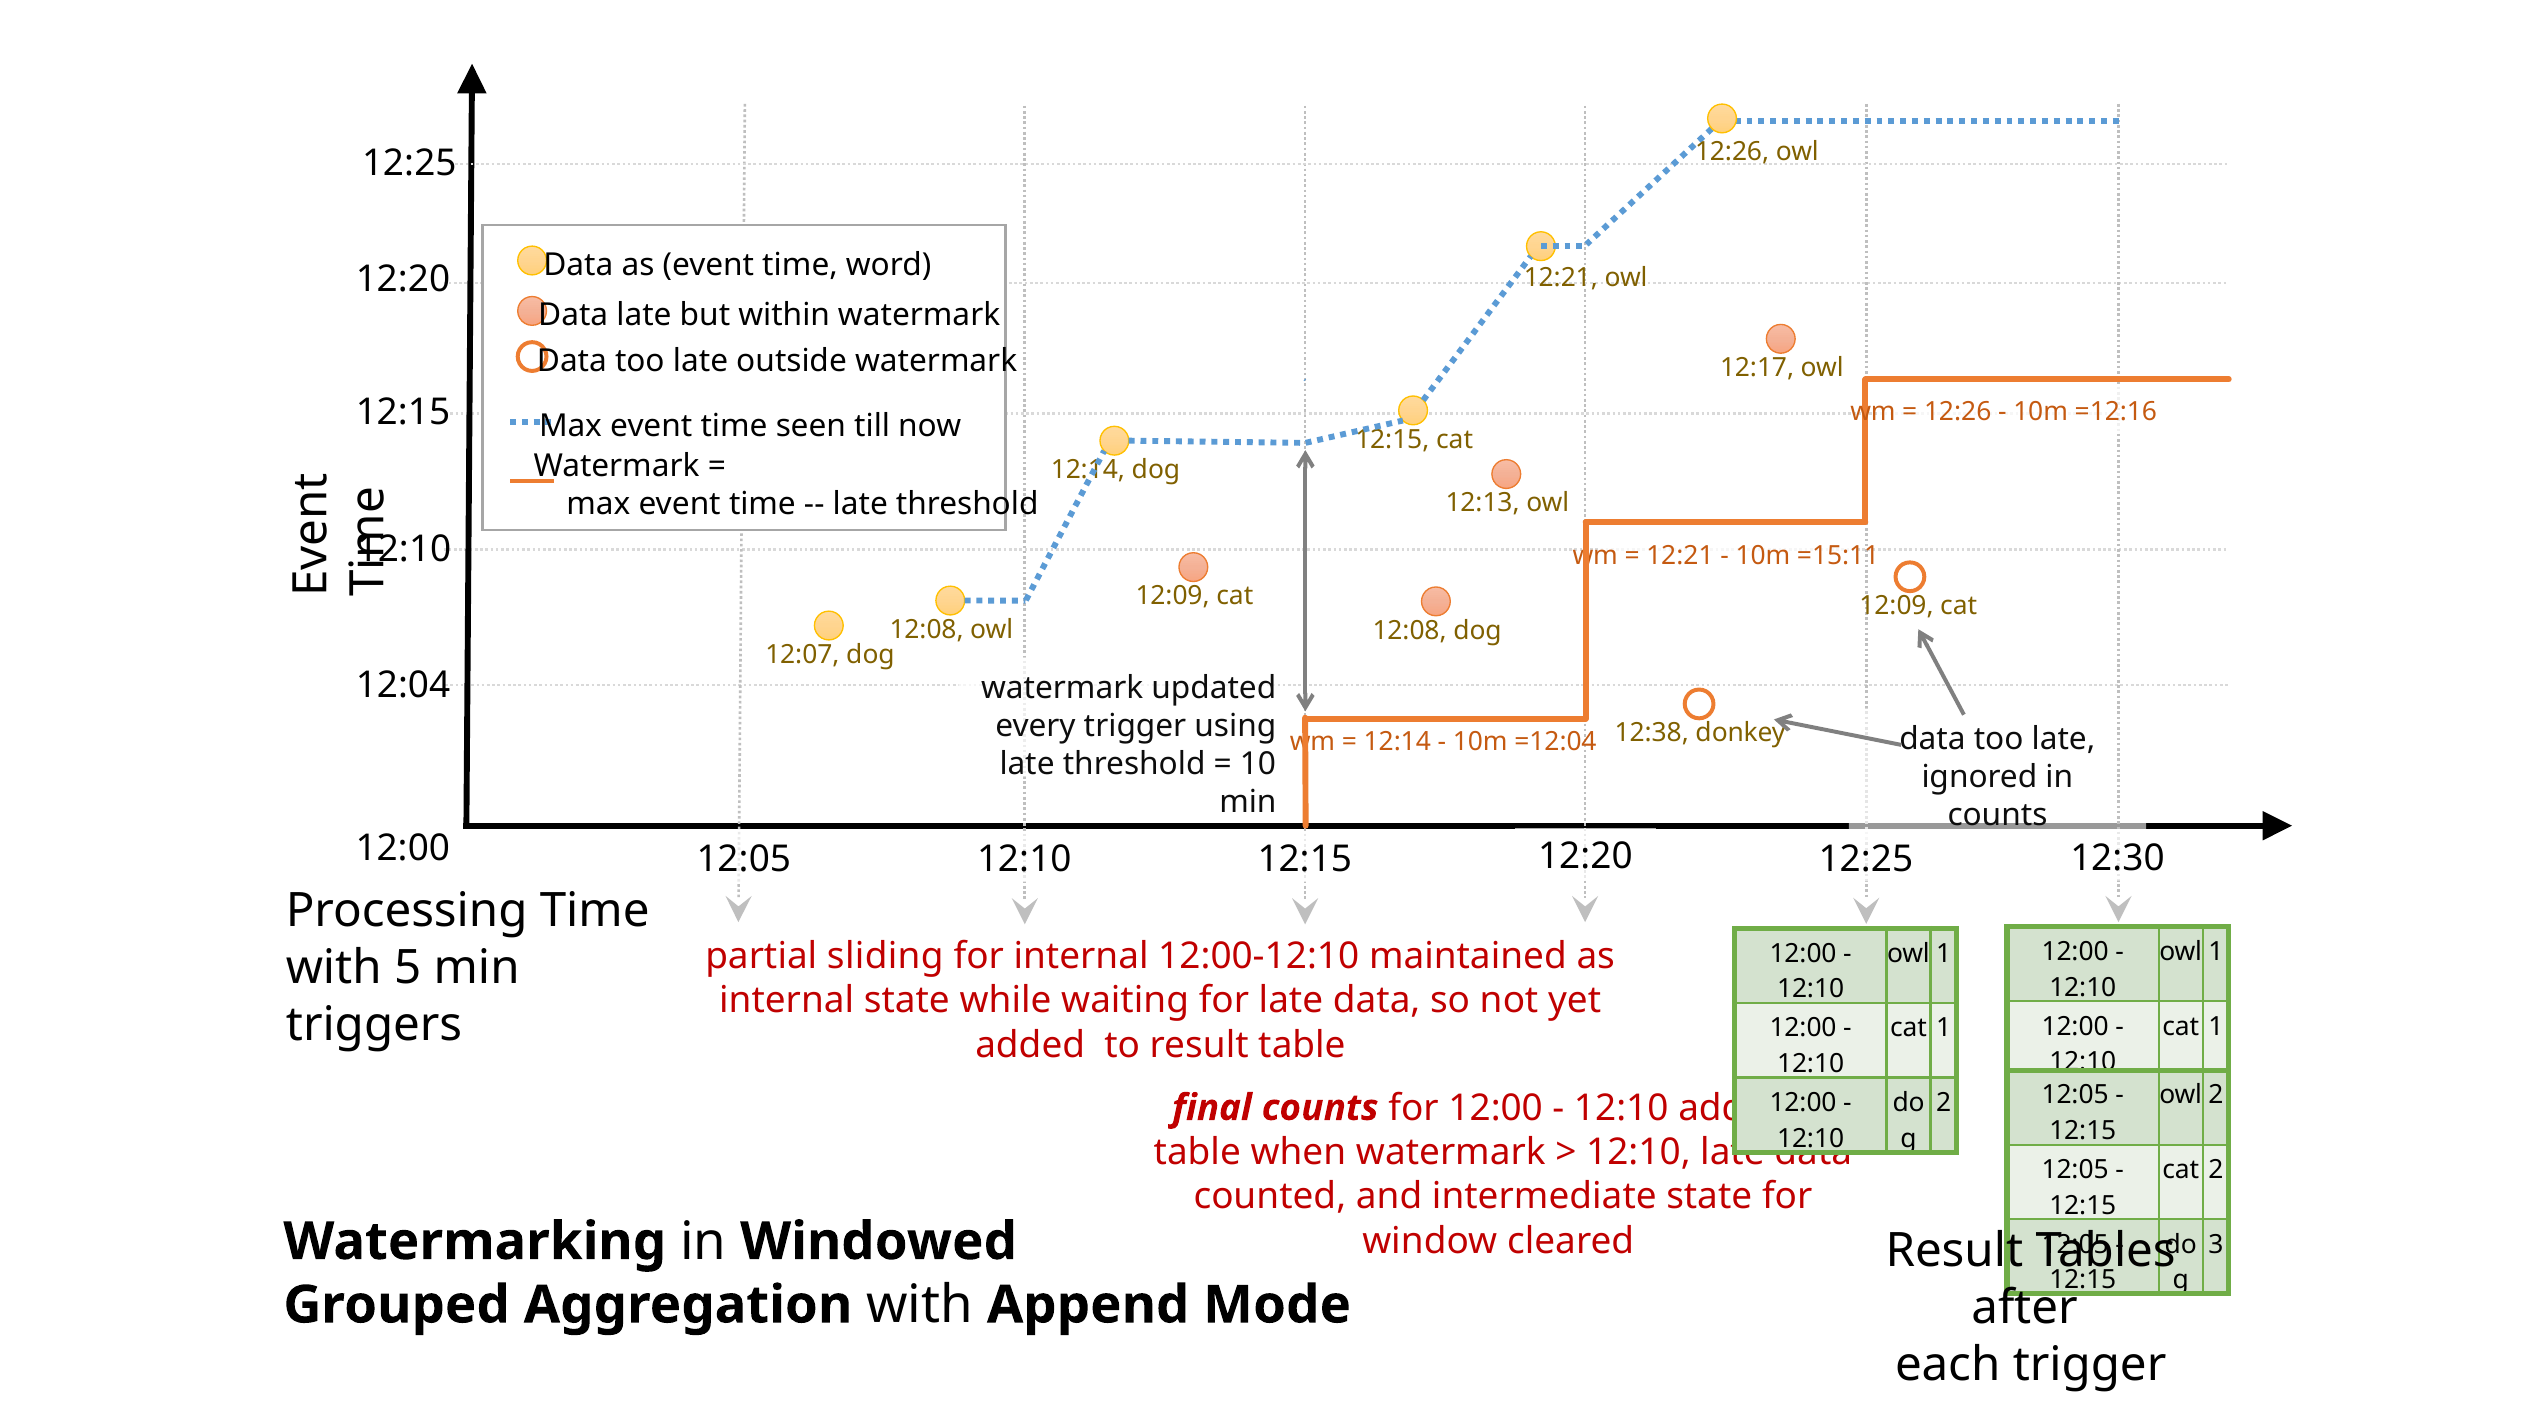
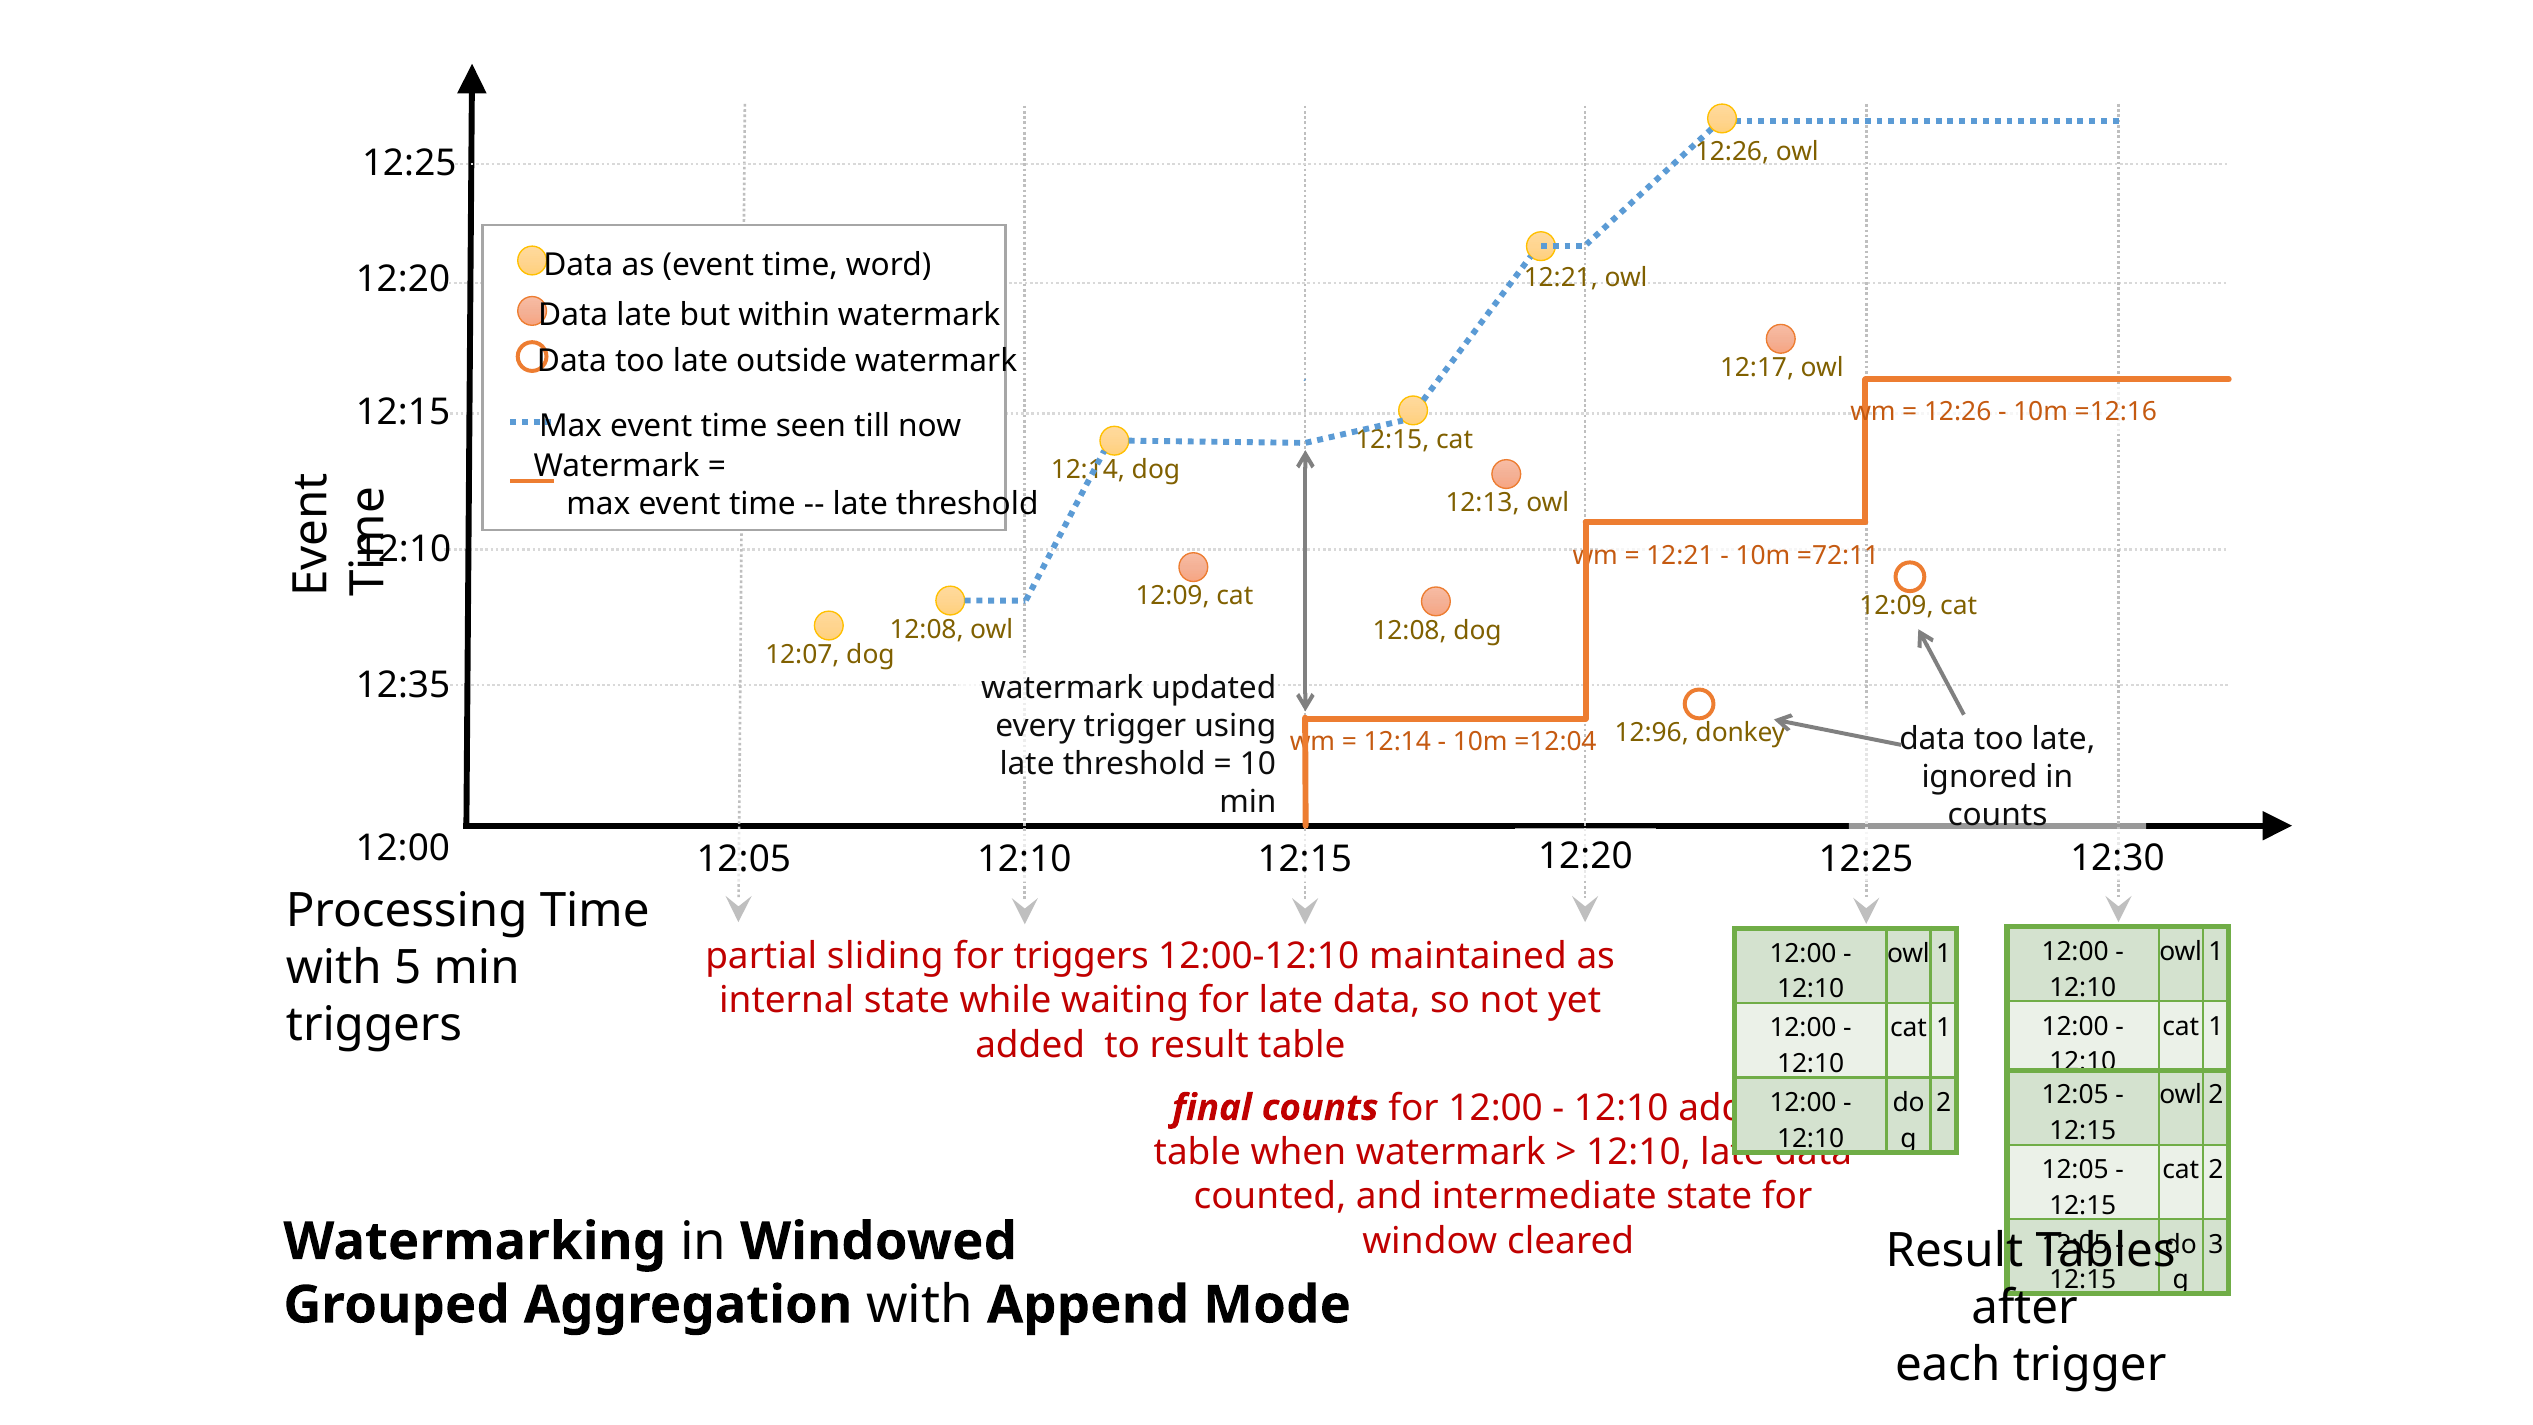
=15:11: =15:11 -> =72:11 (1838, 556)
12:04: 12:04 -> 12:35 (403, 685)
12:38: 12:38 -> 12:96 (1652, 733)
for internal: internal -> triggers (1081, 956)
